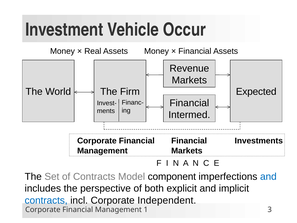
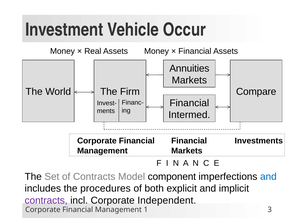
Revenue: Revenue -> Annuities (189, 68)
Expected: Expected -> Compare (256, 92)
perspective: perspective -> procedures (105, 188)
contracts colour: blue -> purple (46, 200)
